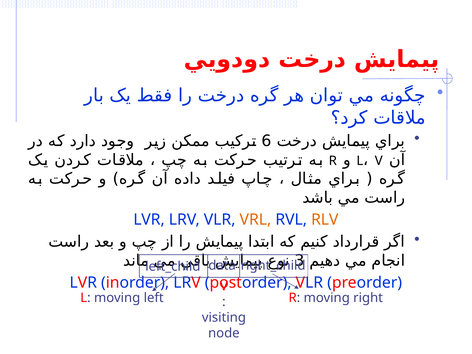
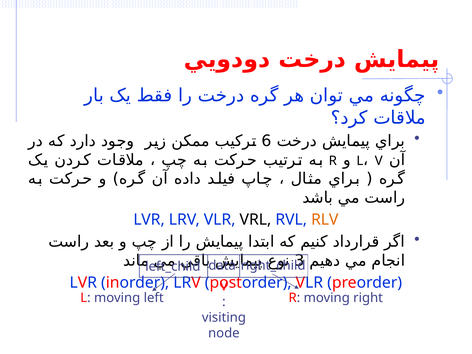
VRL colour: orange -> black (255, 220)
